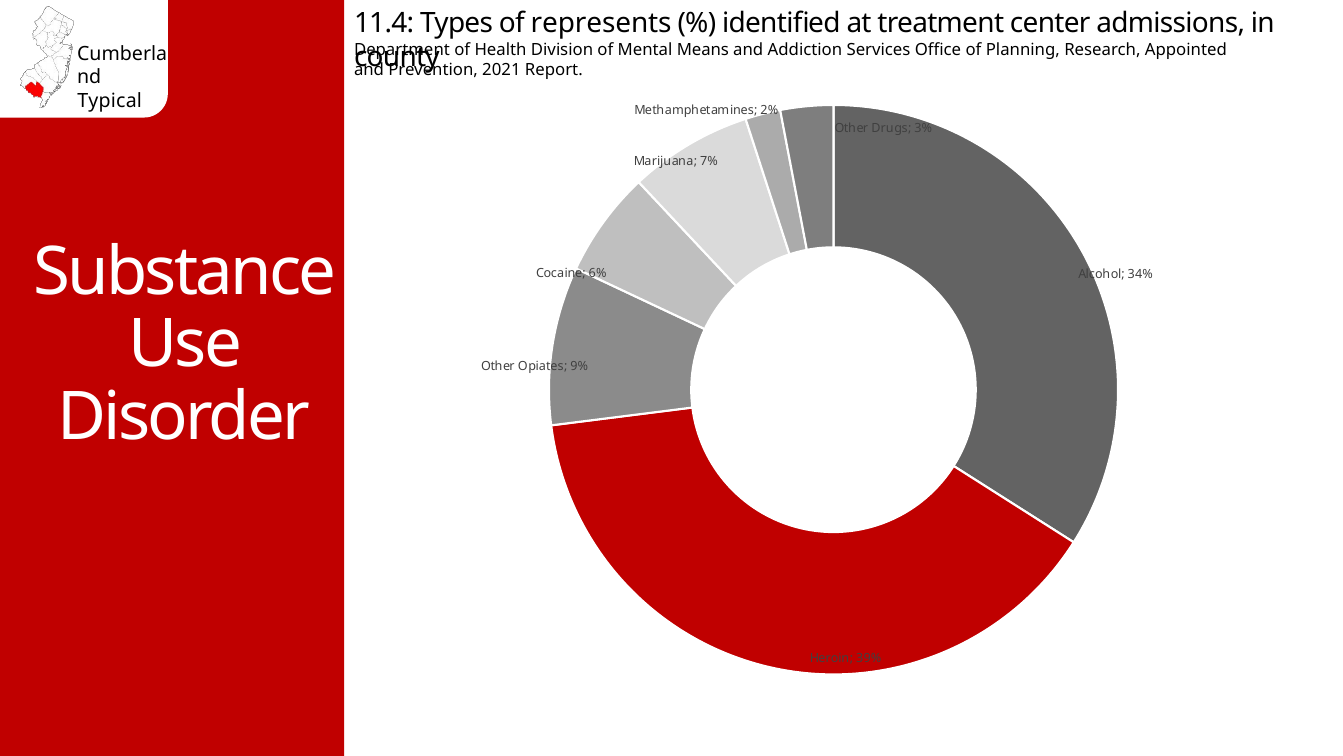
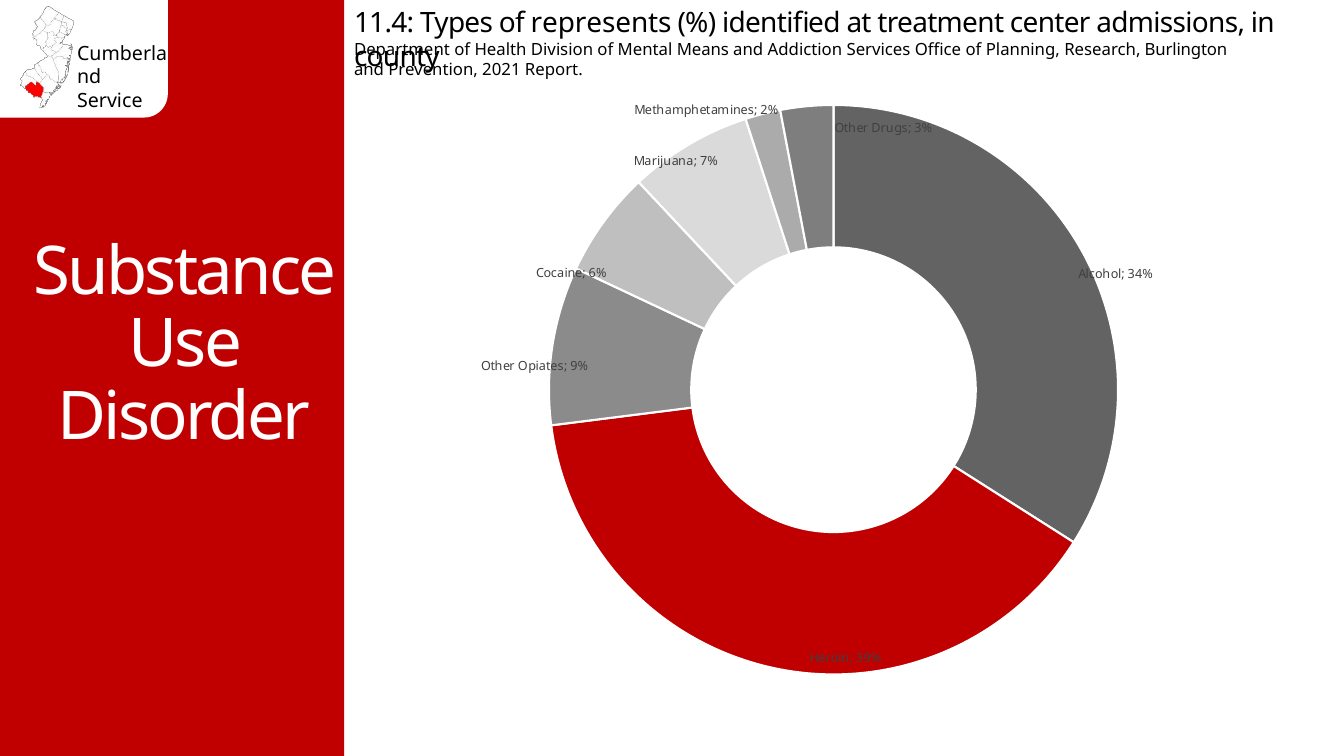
Appointed: Appointed -> Burlington (1186, 49)
Typical: Typical -> Service (110, 101)
